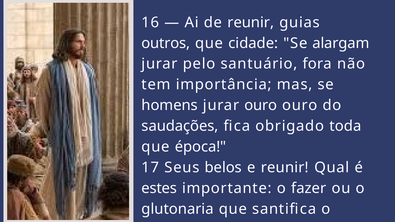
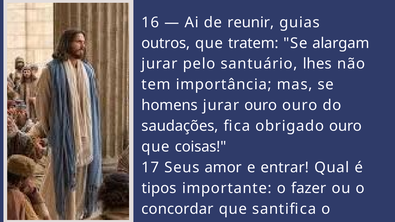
cidade: cidade -> tratem (253, 43)
fora: fora -> lhes (317, 64)
obrigado toda: toda -> ouro (346, 126)
época: época -> coisas (201, 147)
belos: belos -> amor (223, 168)
e reunir: reunir -> entrar (285, 168)
estes: estes -> tipos (159, 188)
glutonaria: glutonaria -> concordar (177, 209)
